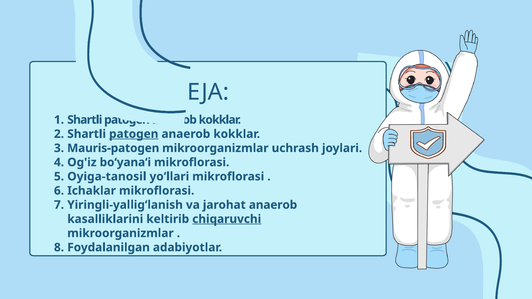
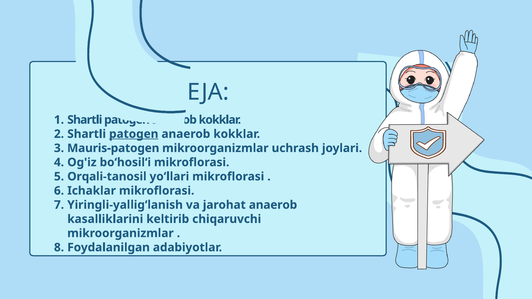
bo‘yana‘i: bo‘yana‘i -> bo‘hosil‘i (125, 162)
Oyiga-tanosil: Oyiga-tanosil -> Orqali-tanosil (107, 177)
chiqaruvchi underline: present -> none (227, 219)
